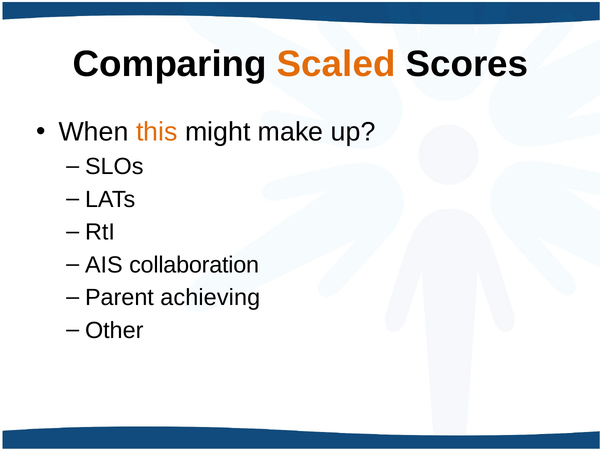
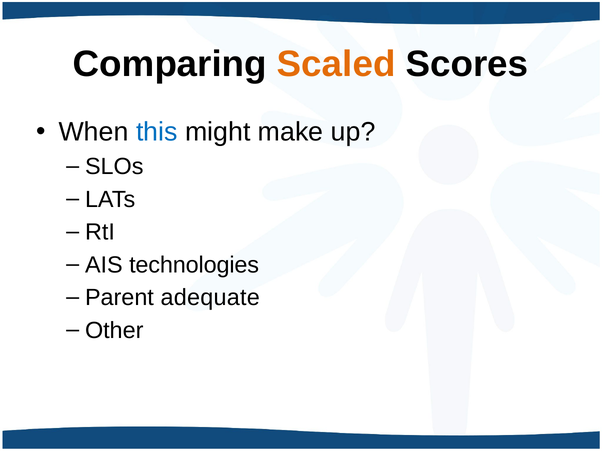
this colour: orange -> blue (157, 132)
collaboration: collaboration -> technologies (194, 265)
achieving: achieving -> adequate (210, 298)
